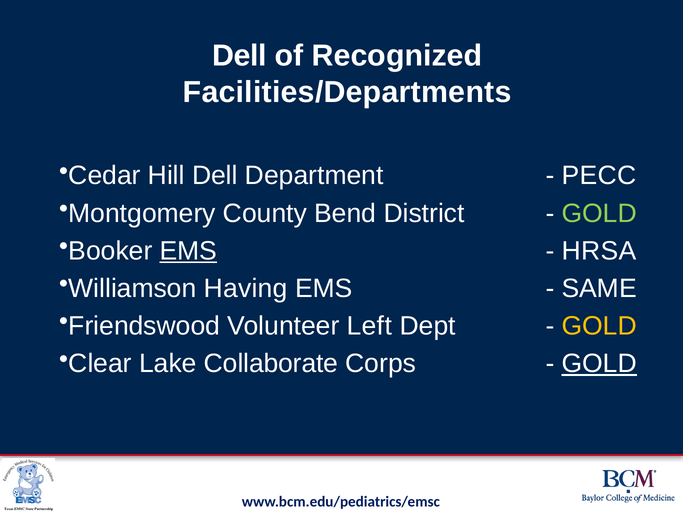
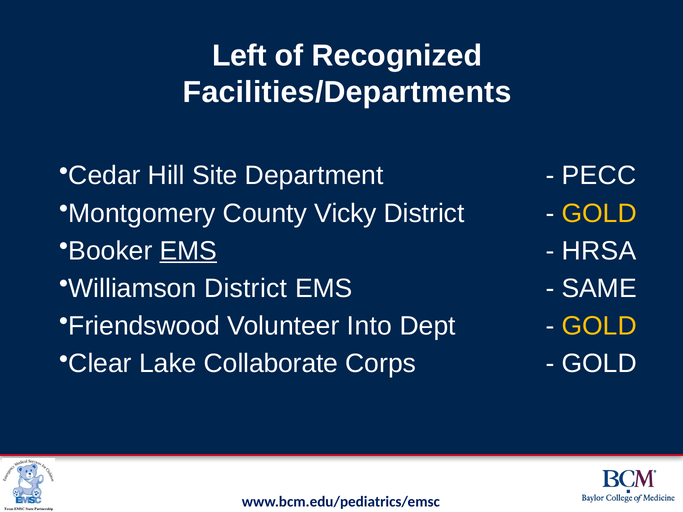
Dell: Dell -> Left (240, 56)
Hill Dell: Dell -> Site (215, 176)
Bend: Bend -> Vicky (345, 213)
GOLD colour: light green -> yellow (599, 213)
Williamson Having: Having -> District (246, 289)
Left: Left -> Into (369, 326)
GOLD underline: present -> none (599, 364)
